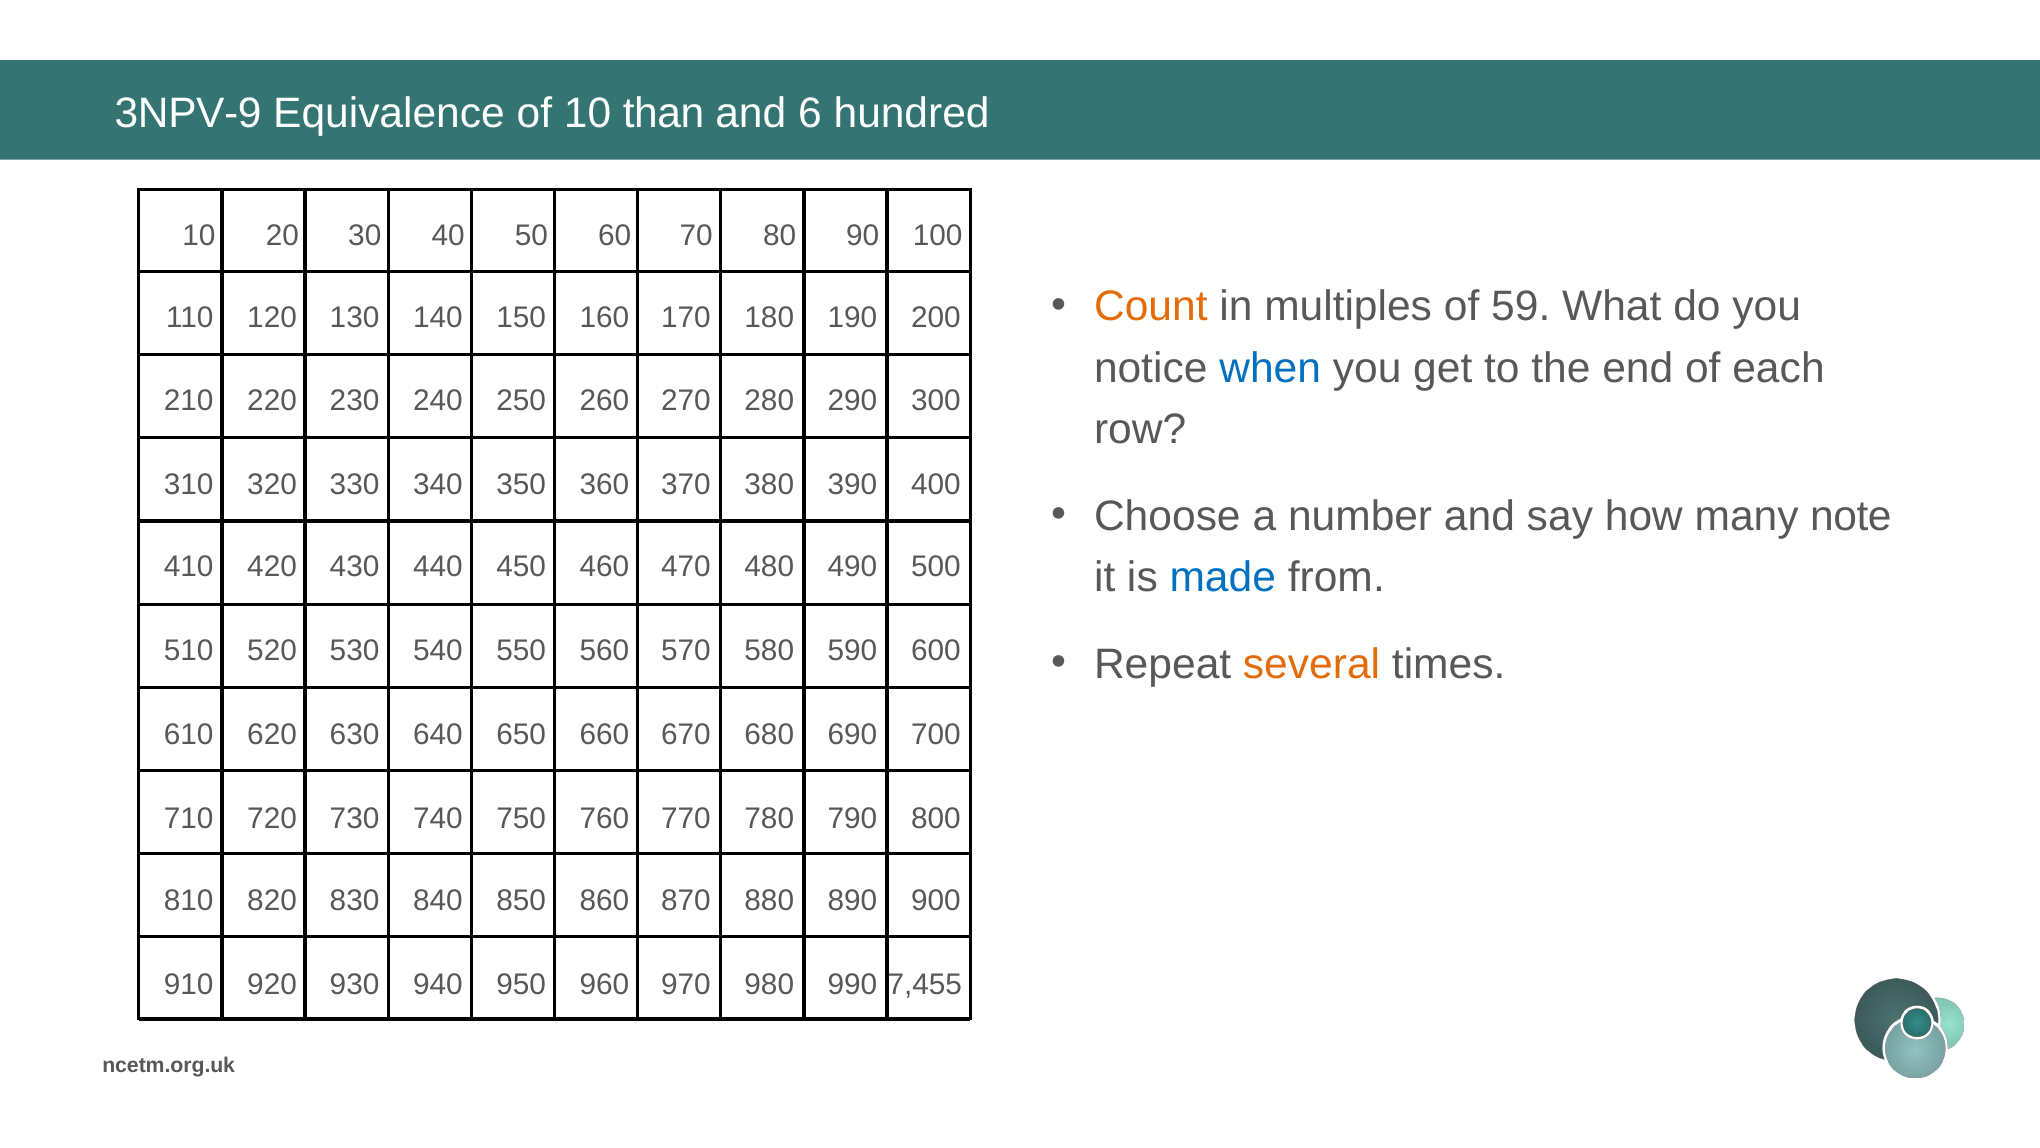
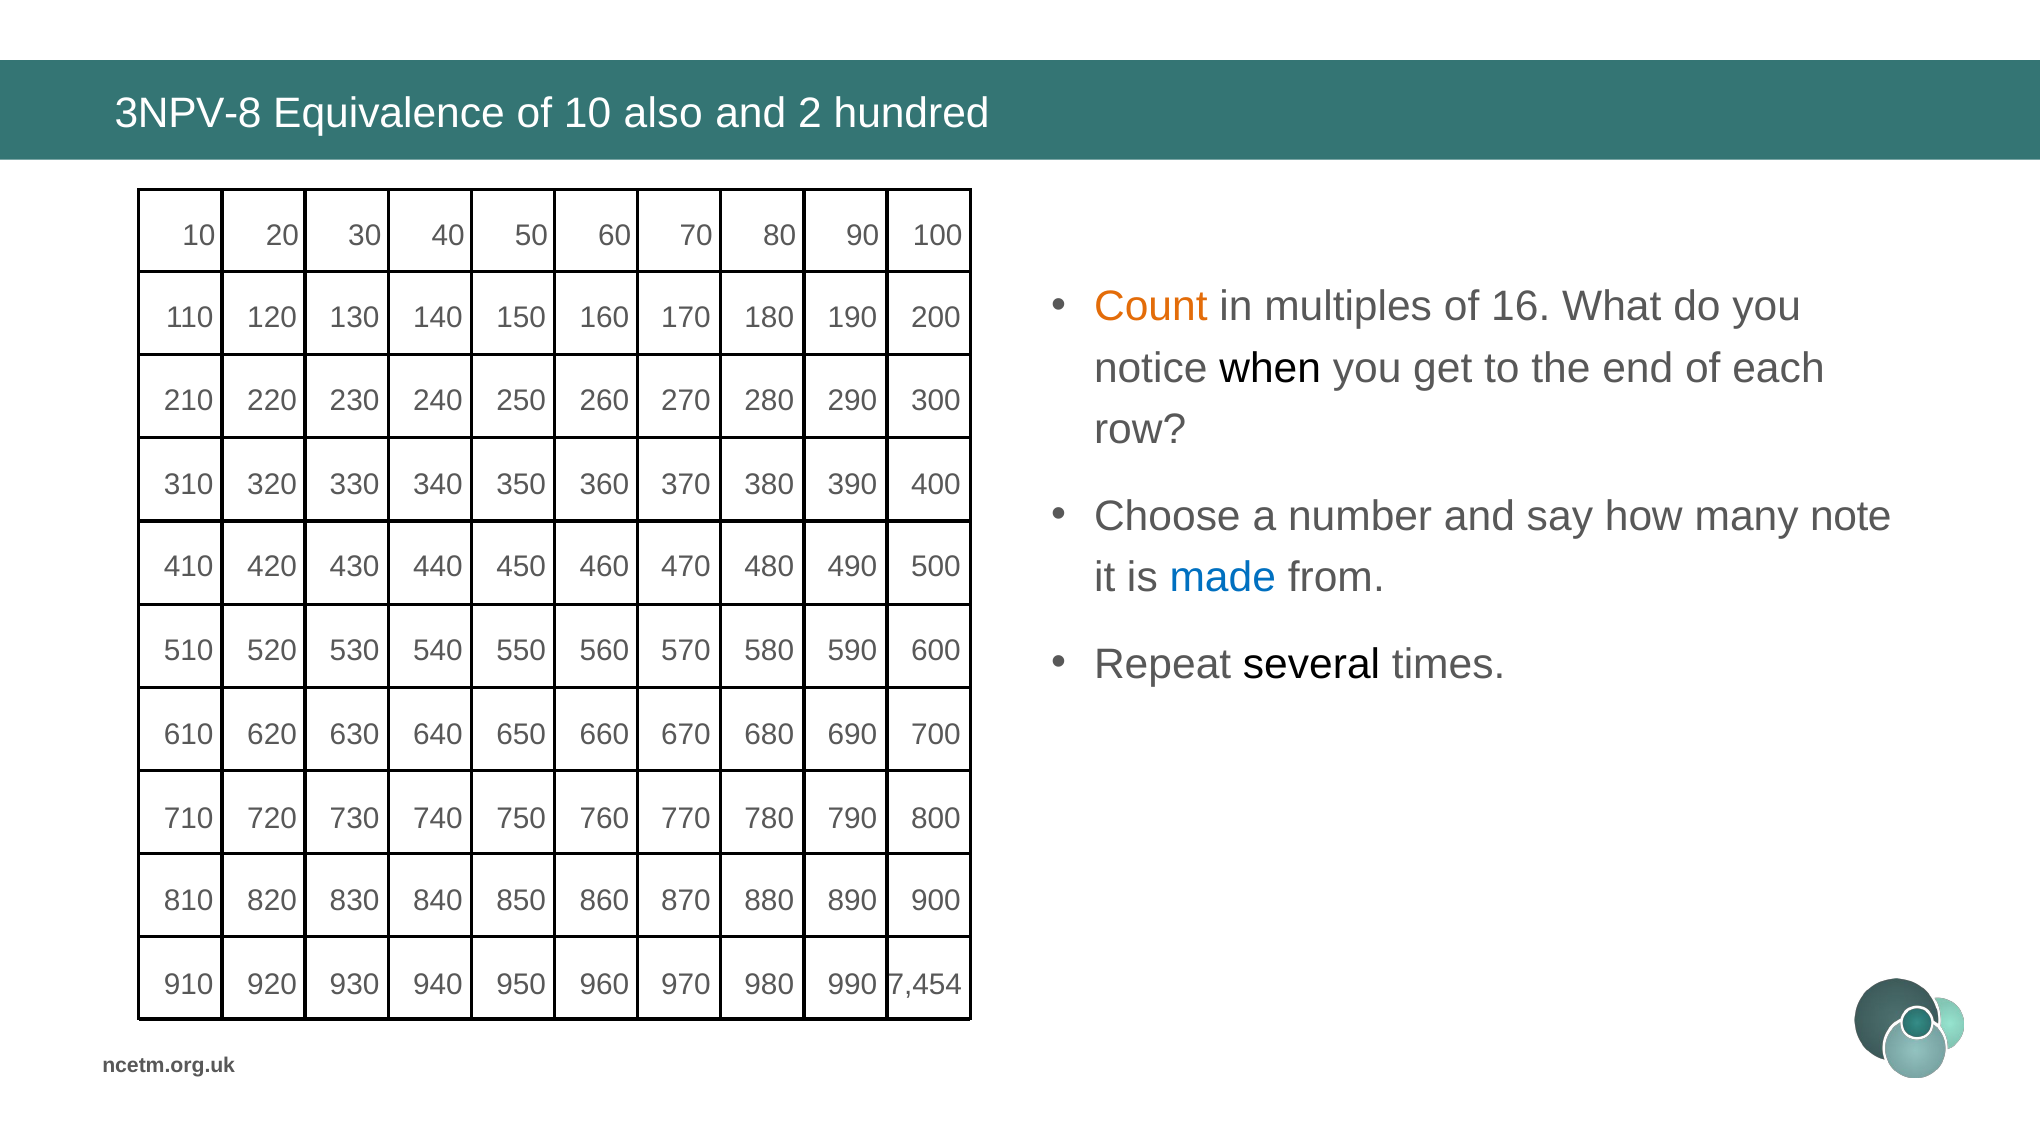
3NPV-9: 3NPV-9 -> 3NPV-8 (188, 114)
than: than -> also (663, 114)
6: 6 -> 2 (810, 114)
59: 59 -> 16 (1521, 307)
when colour: blue -> black (1270, 368)
several colour: orange -> black (1312, 664)
7,455: 7,455 -> 7,454 (925, 984)
